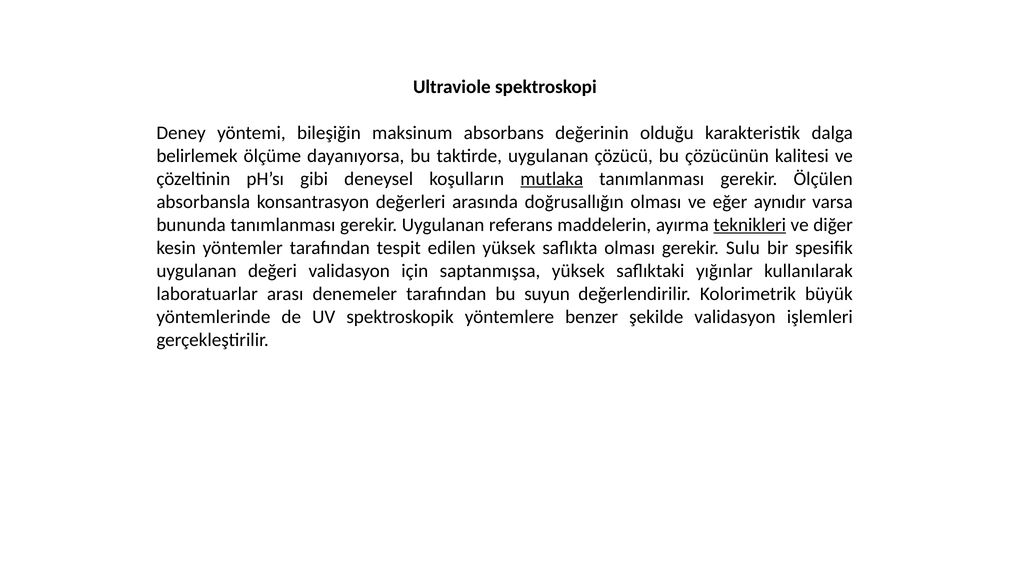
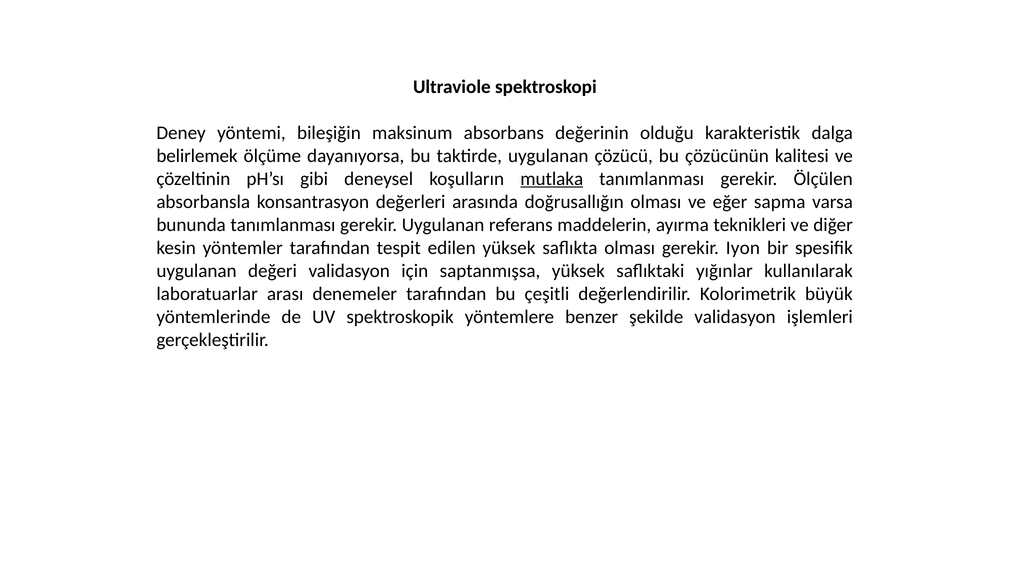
aynıdır: aynıdır -> sapma (780, 202)
teknikleri underline: present -> none (750, 225)
Sulu: Sulu -> Iyon (743, 248)
suyun: suyun -> çeşitli (547, 294)
